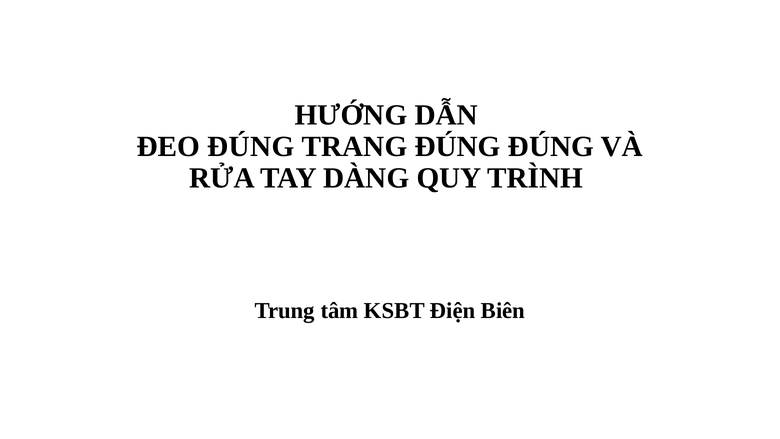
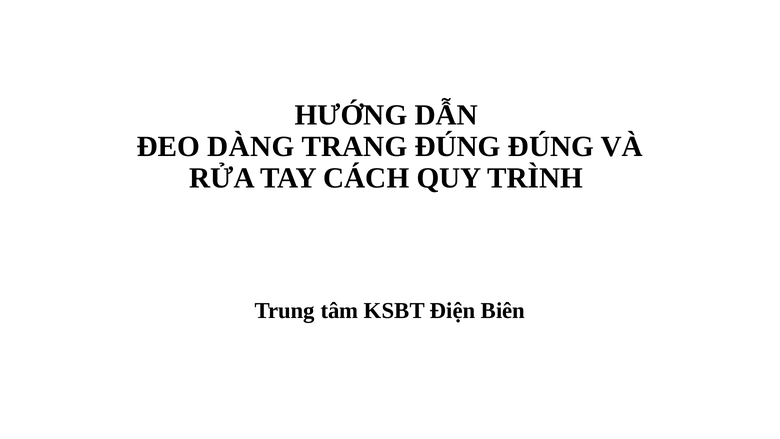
ĐEO ĐÚNG: ĐÚNG -> DÀNG (251, 147)
DÀNG: DÀNG -> CÁCH (366, 178)
